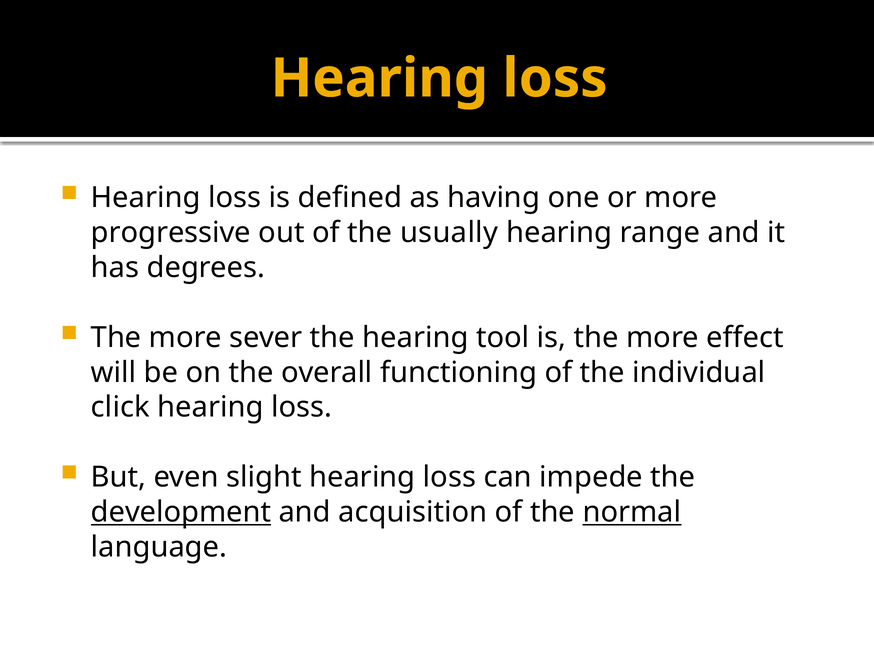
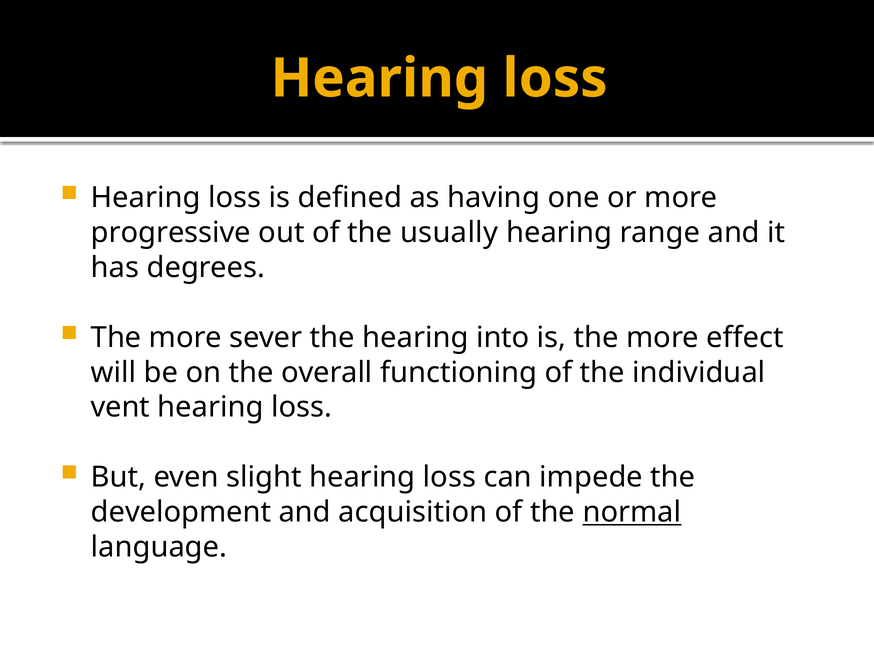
tool: tool -> into (503, 338)
click: click -> vent (120, 408)
development underline: present -> none (181, 513)
